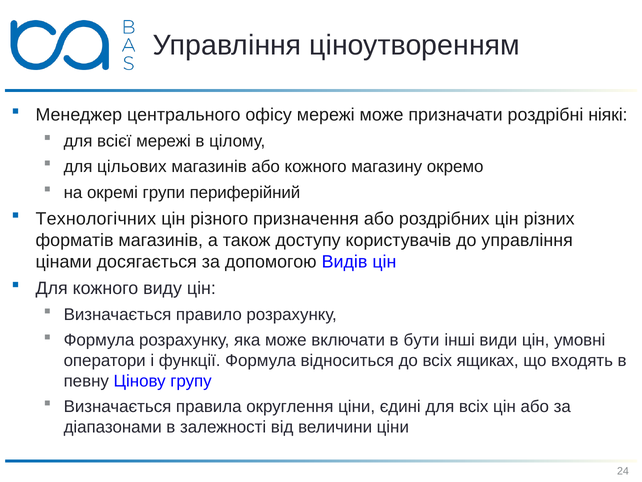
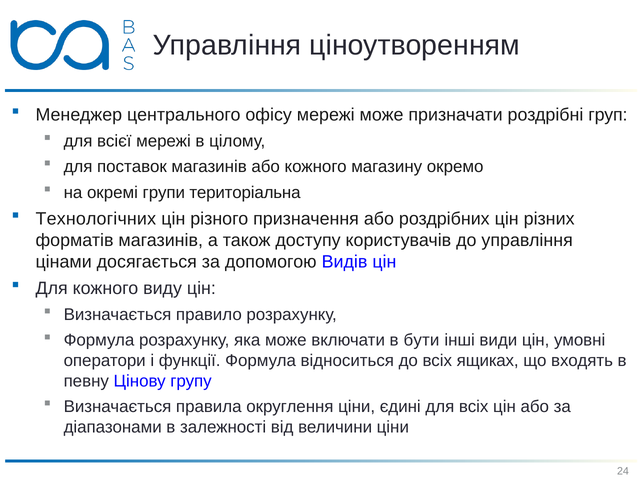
ніякі: ніякі -> груп (608, 115)
цільових: цільових -> поставок (132, 167)
периферійний: периферійний -> територіальна (245, 192)
